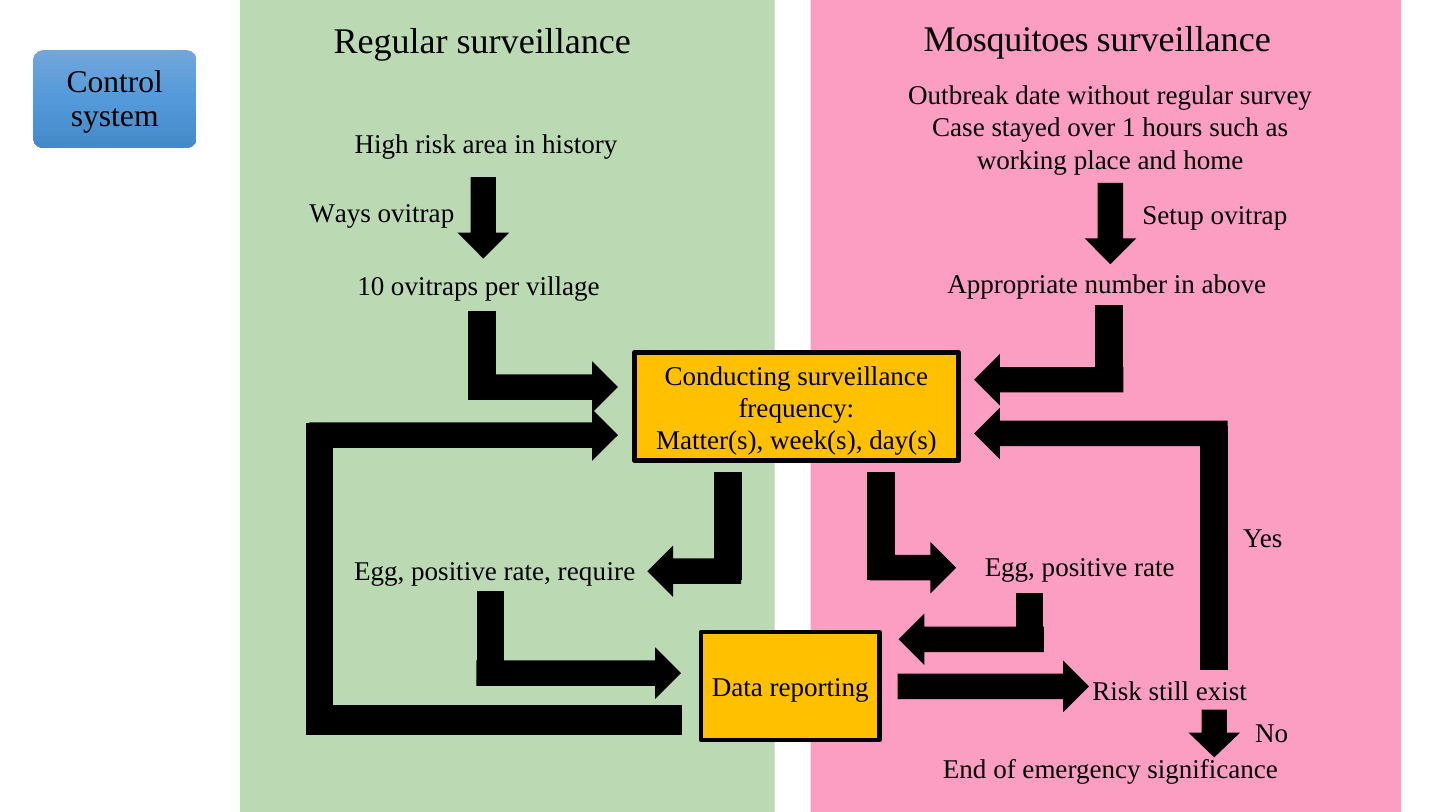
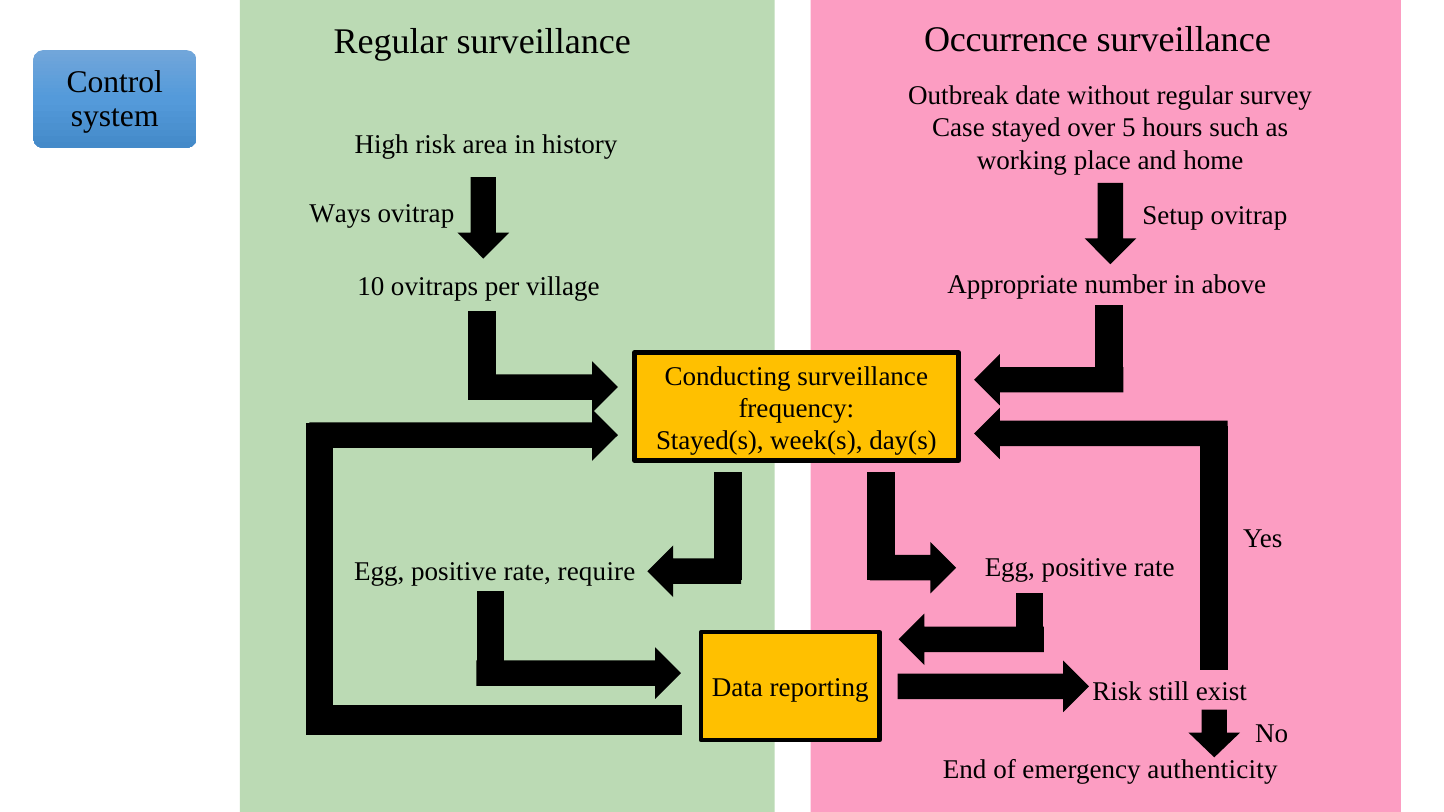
Mosquitoes: Mosquitoes -> Occurrence (1006, 40)
1: 1 -> 5 (1129, 128)
Matter(s: Matter(s -> Stayed(s (710, 441)
significance: significance -> authenticity (1213, 770)
